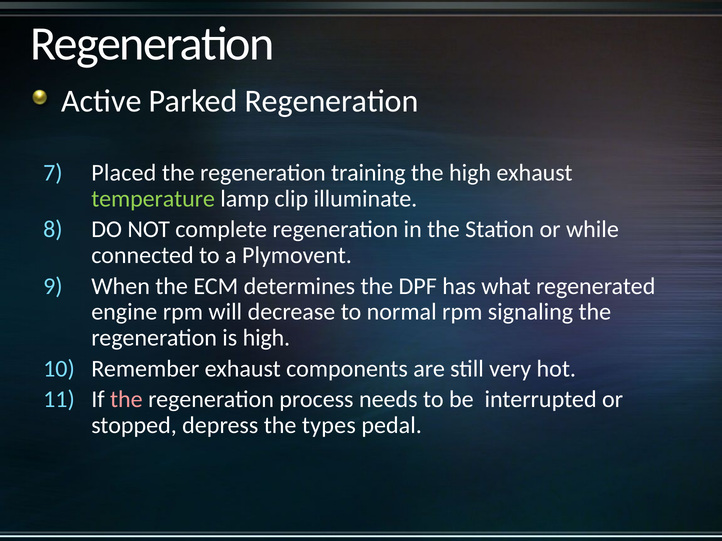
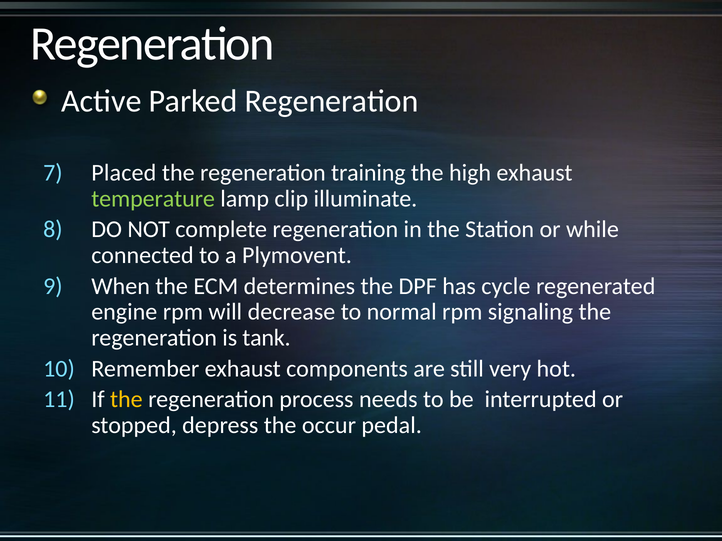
what: what -> cycle (506, 286)
is high: high -> tank (266, 338)
the colour: pink -> yellow (126, 400)
types: types -> occur (329, 426)
